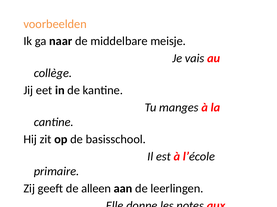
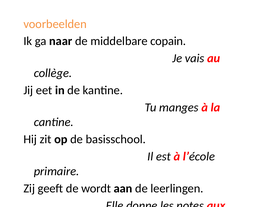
meisje: meisje -> copain (168, 41)
alleen: alleen -> wordt (96, 189)
